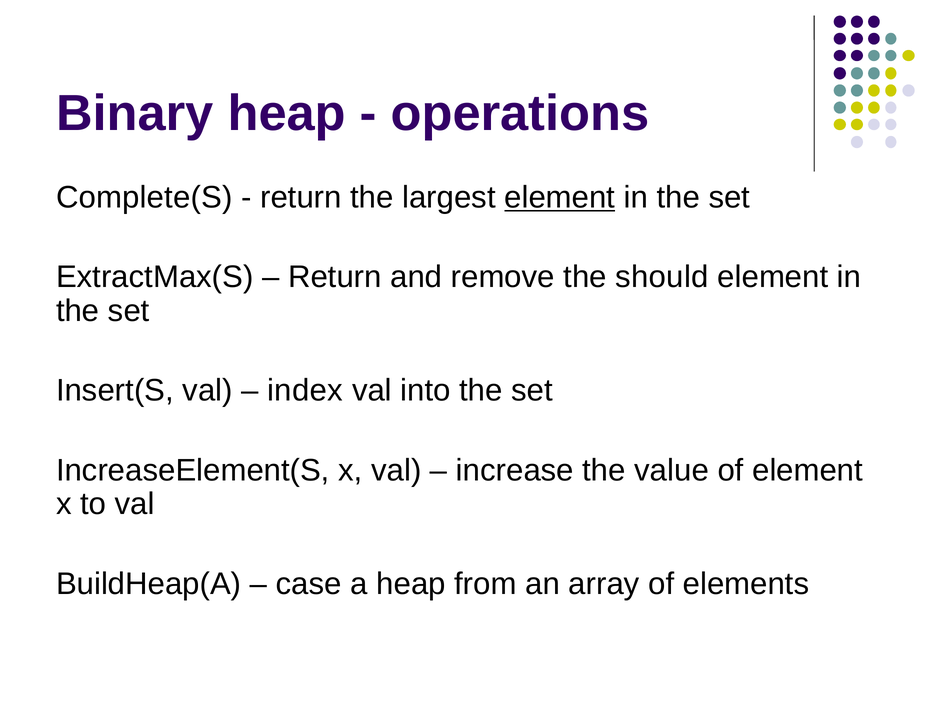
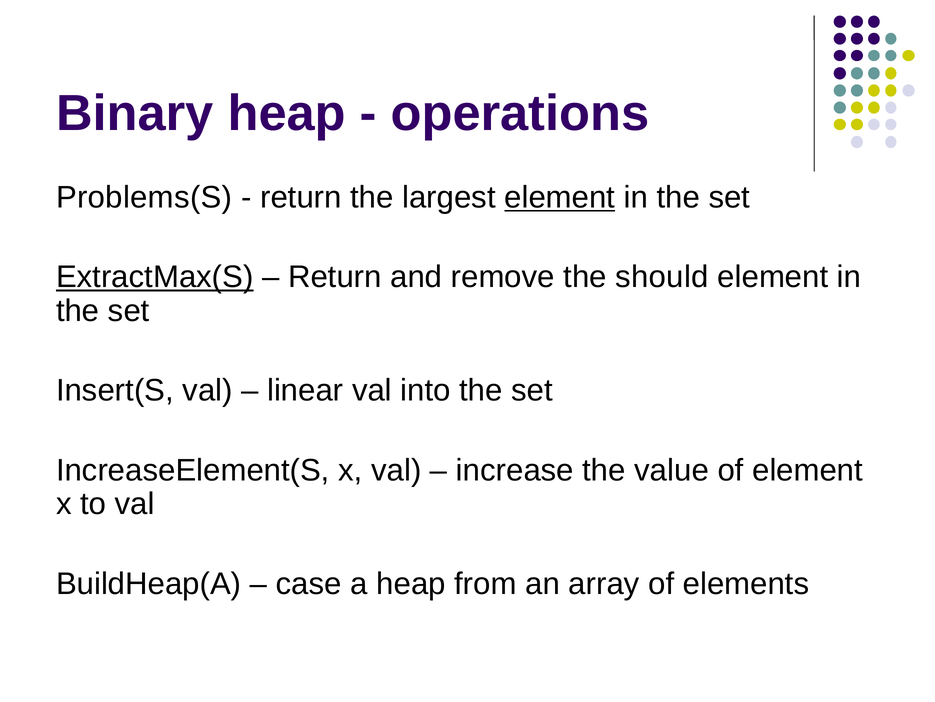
Complete(S: Complete(S -> Problems(S (144, 197)
ExtractMax(S underline: none -> present (155, 277)
index: index -> linear (305, 390)
